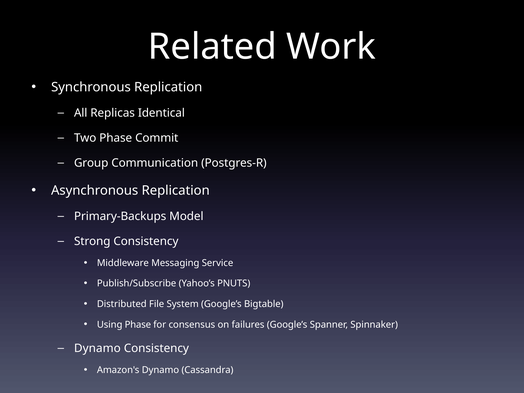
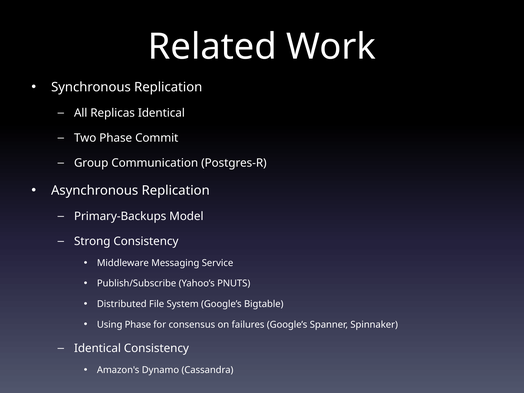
Dynamo: Dynamo -> Identical (97, 348)
